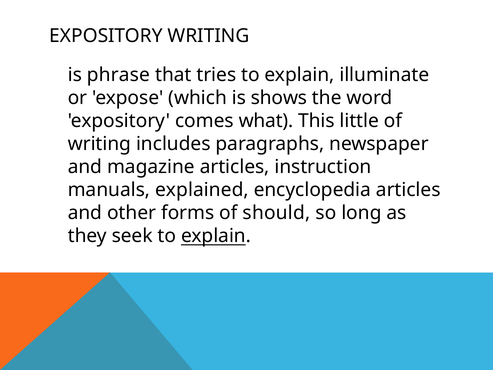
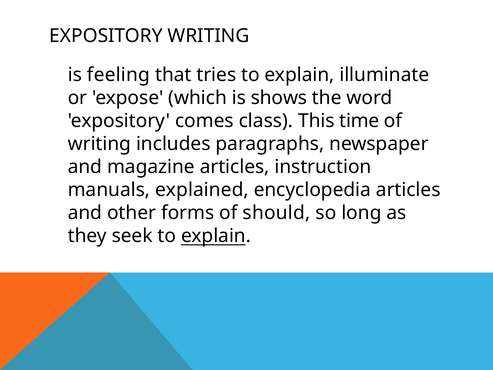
phrase: phrase -> feeling (118, 75)
what: what -> class (266, 121)
little: little -> time (359, 121)
